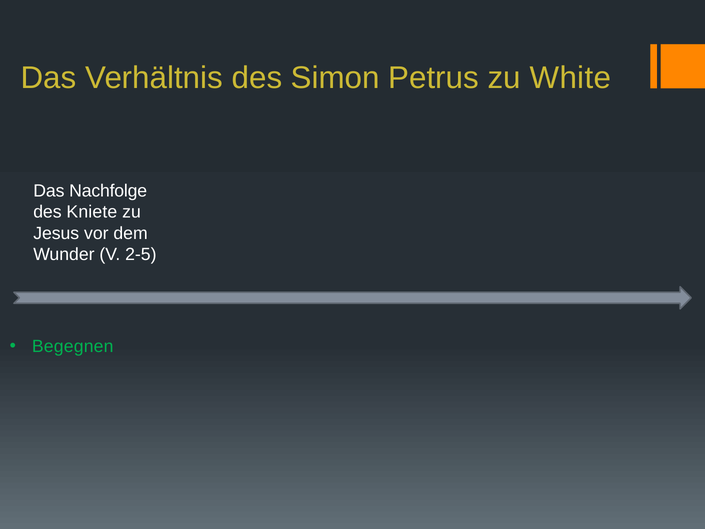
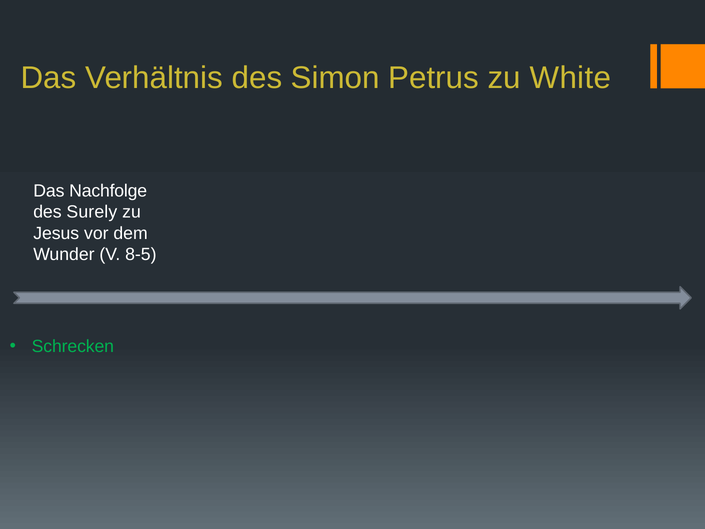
Kniete: Kniete -> Surely (92, 212)
2-5: 2-5 -> 8-5 (141, 254)
Begegnen: Begegnen -> Schrecken (73, 346)
